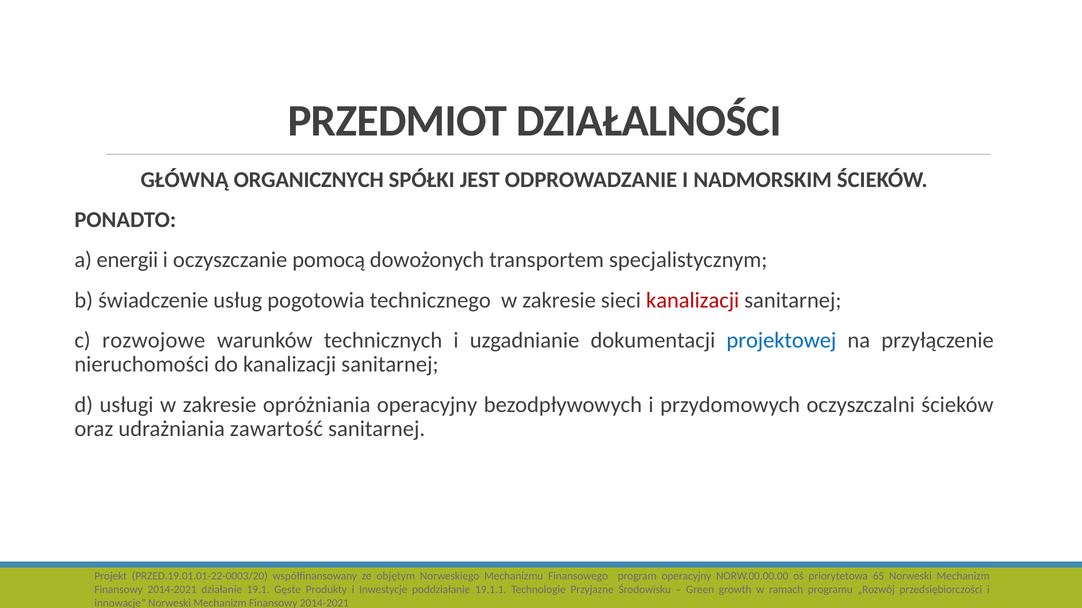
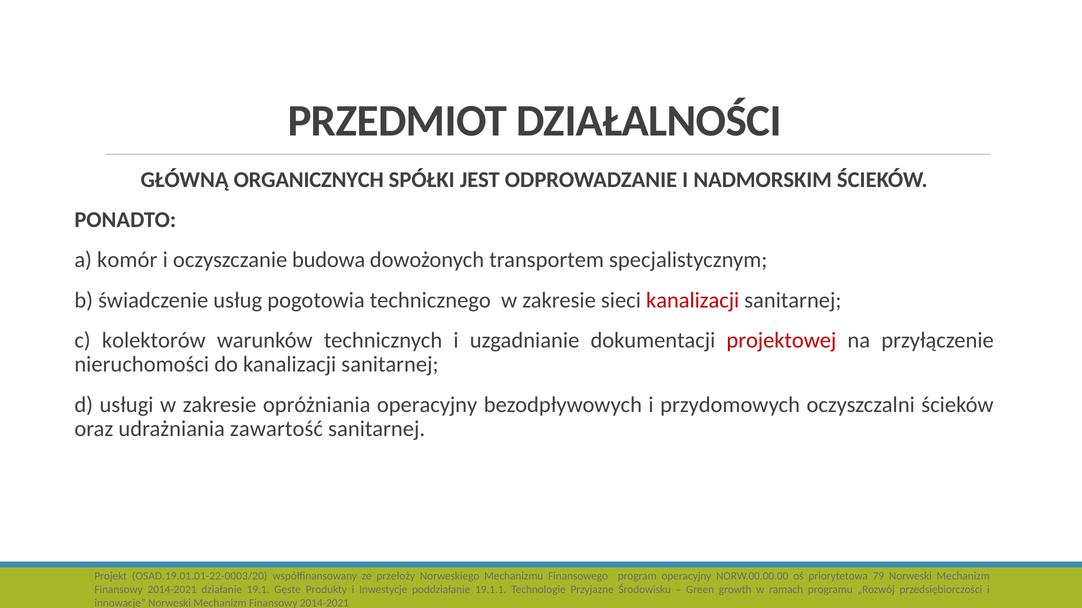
energii: energii -> komór (127, 260)
pomocą: pomocą -> budowa (329, 260)
rozwojowe: rozwojowe -> kolektorów (154, 341)
projektowej colour: blue -> red (781, 341)
PRZED.19.01.01-22-0003/20: PRZED.19.01.01-22-0003/20 -> OSAD.19.01.01-22-0003/20 (200, 577)
objętym: objętym -> przełoży (396, 577)
65: 65 -> 79 (878, 577)
